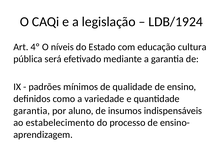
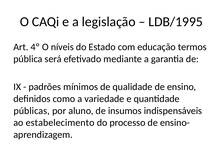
LDB/1924: LDB/1924 -> LDB/1995 (176, 22)
cultura: cultura -> termos (192, 47)
garantia: garantia -> públicas (32, 110)
